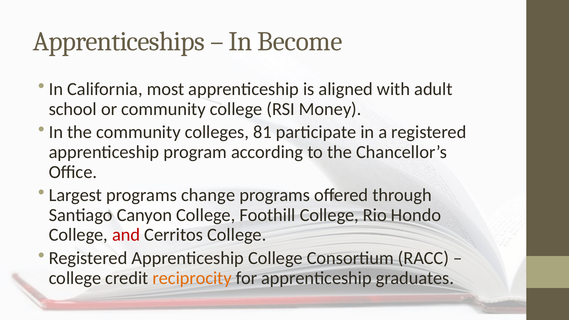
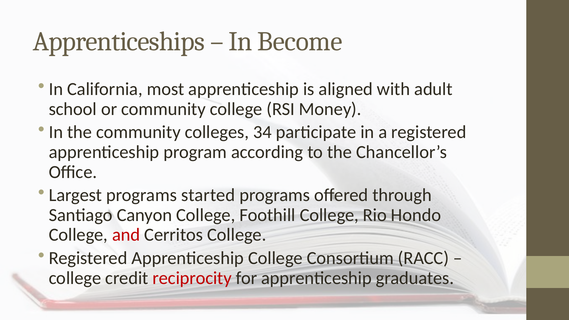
81: 81 -> 34 (262, 132)
change: change -> started (208, 195)
reciprocity colour: orange -> red (192, 278)
